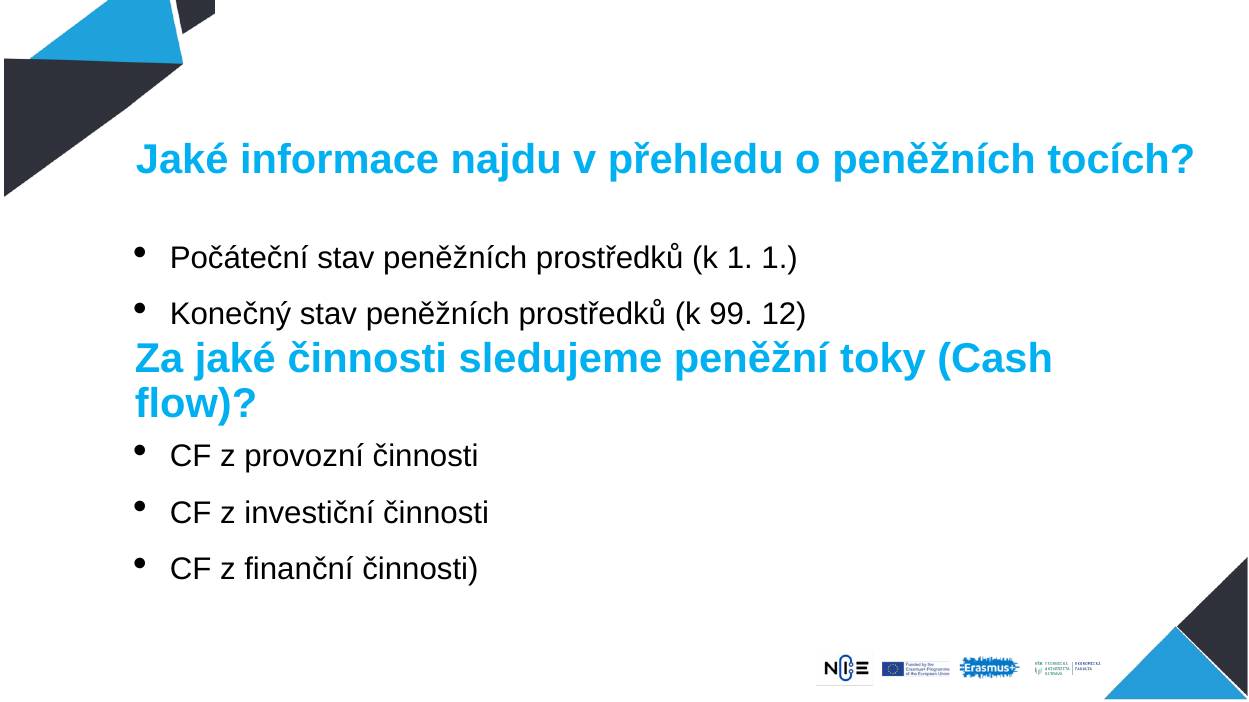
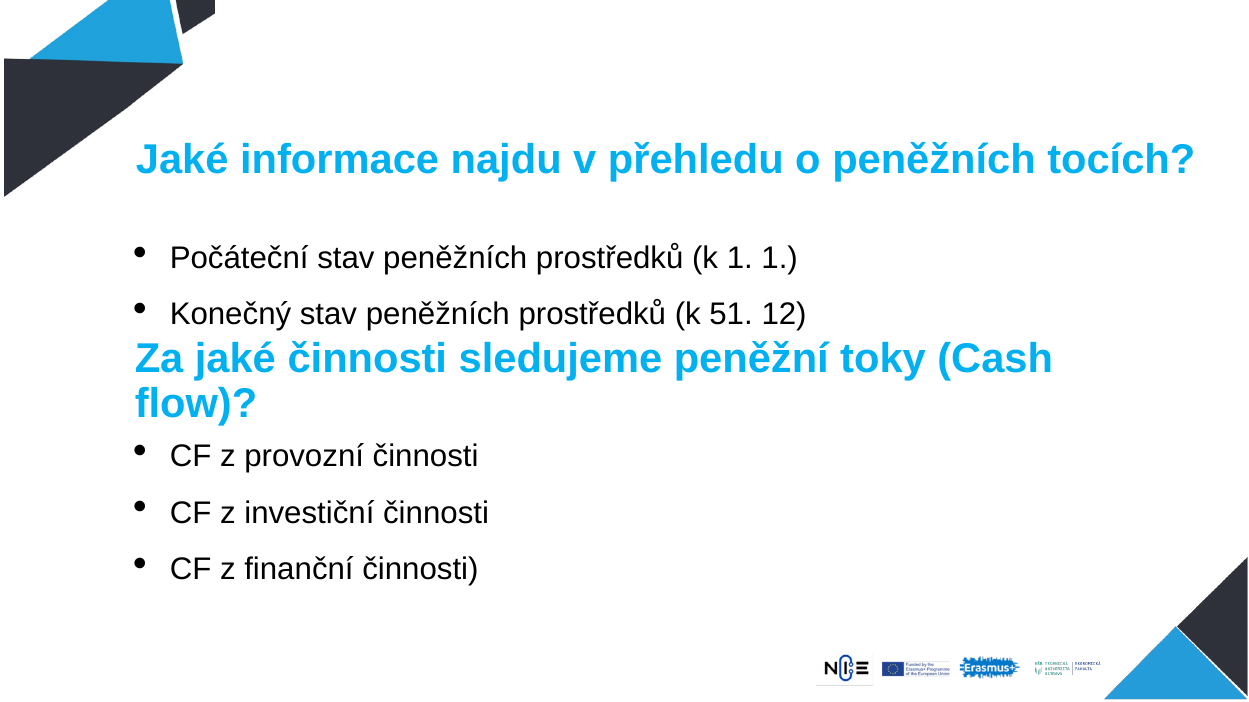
99: 99 -> 51 (731, 315)
